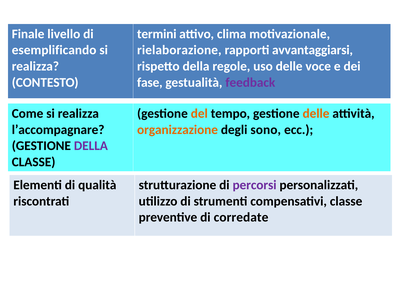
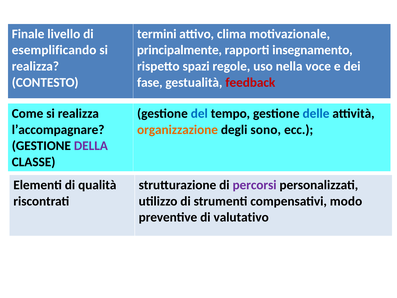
rielaborazione: rielaborazione -> principalmente (179, 50)
avvantaggiarsi: avvantaggiarsi -> insegnamento (312, 50)
rispetto della: della -> spazi (196, 66)
uso delle: delle -> nella (289, 66)
feedback colour: purple -> red (250, 82)
del colour: orange -> blue (199, 113)
delle colour: orange -> blue (316, 113)
compensativi classe: classe -> modo (346, 201)
corredate: corredate -> valutativo (241, 217)
